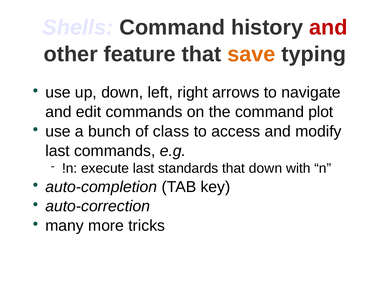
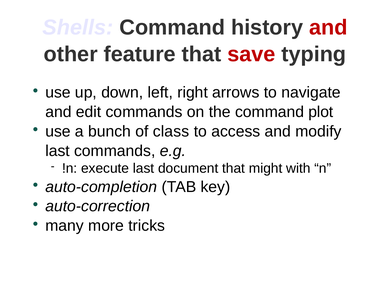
save colour: orange -> red (251, 54)
standards: standards -> document (188, 168)
that down: down -> might (266, 168)
